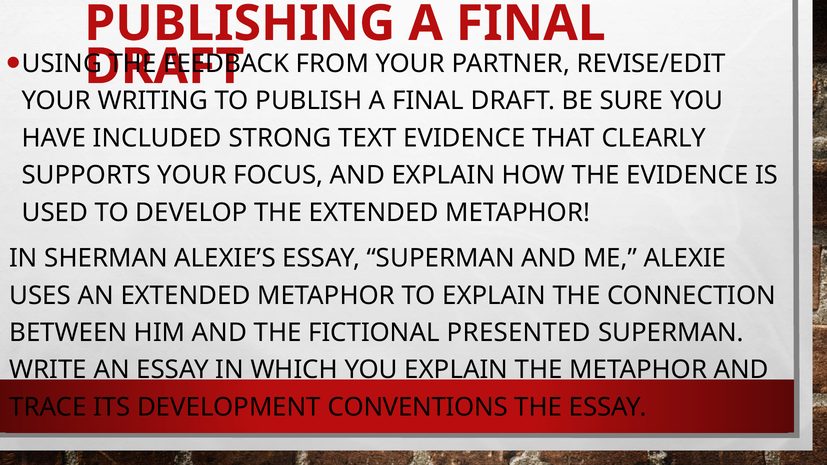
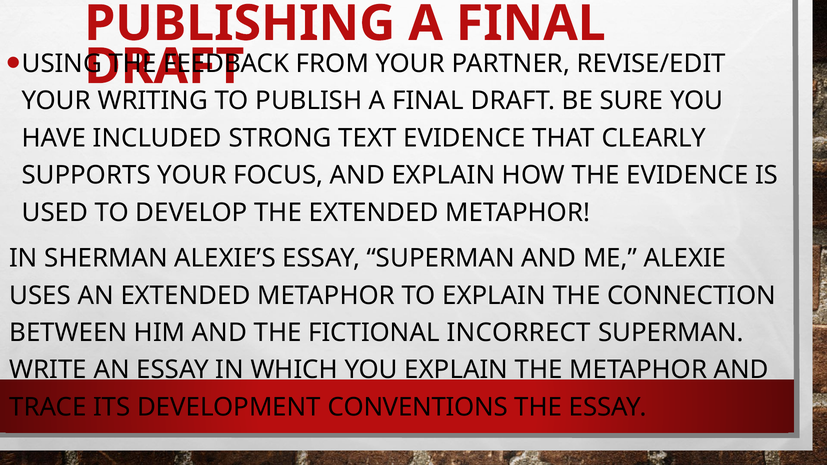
PRESENTED: PRESENTED -> INCORRECT (519, 333)
